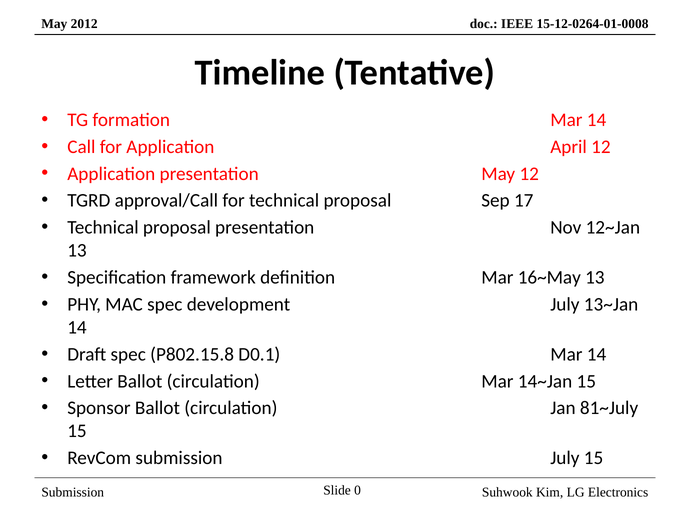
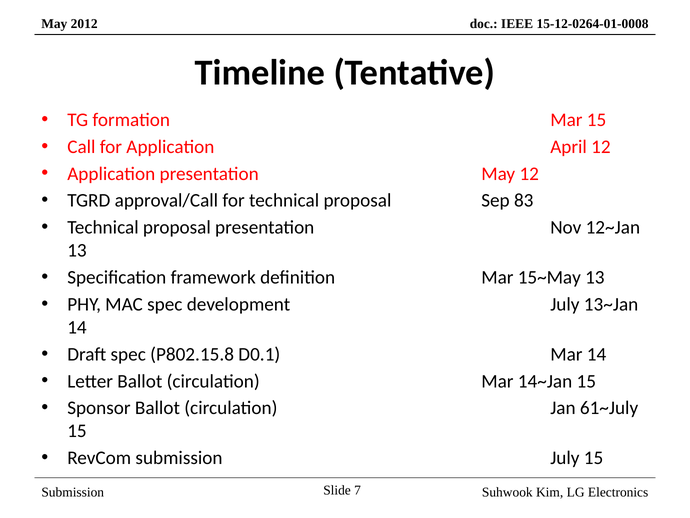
formation Mar 14: 14 -> 15 (597, 120)
17: 17 -> 83 (524, 200)
16~May: 16~May -> 15~May (549, 277)
81~July: 81~July -> 61~July (609, 408)
0: 0 -> 7 (358, 490)
